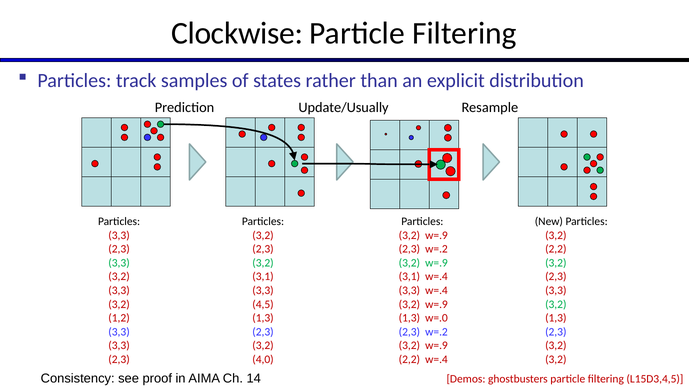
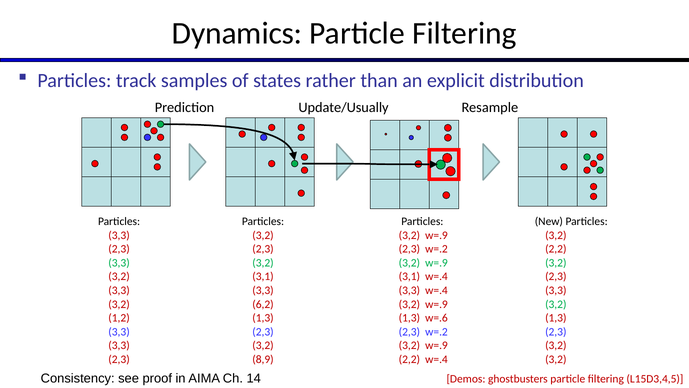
Clockwise: Clockwise -> Dynamics (237, 33)
4,5: 4,5 -> 6,2 (263, 304)
w=.0: w=.0 -> w=.6 (436, 318)
4,0: 4,0 -> 8,9 (263, 359)
